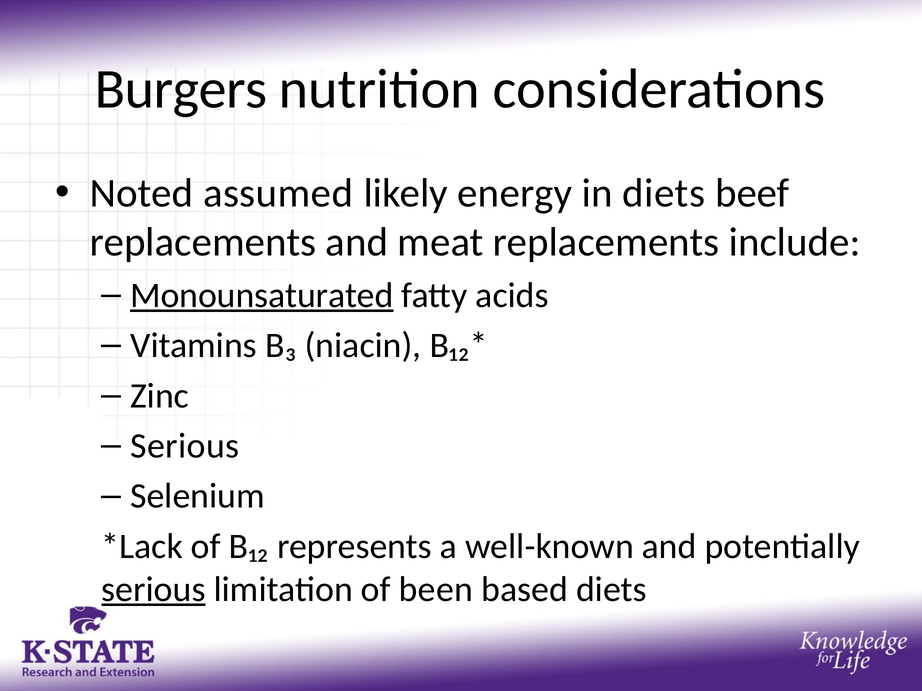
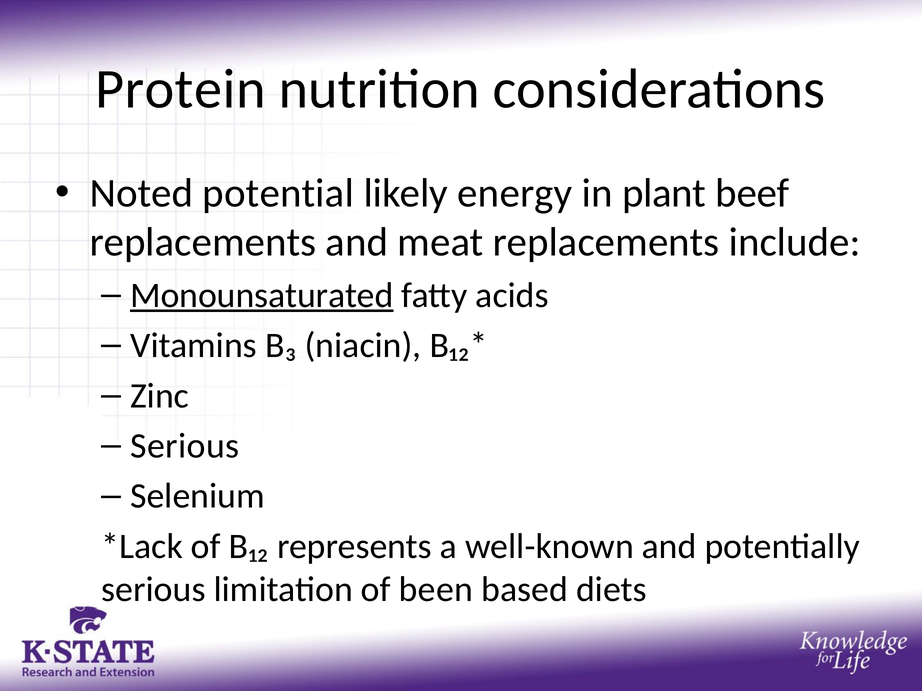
Burgers: Burgers -> Protein (180, 89)
assumed: assumed -> potential (278, 193)
in diets: diets -> plant (664, 193)
serious underline: present -> none (154, 590)
